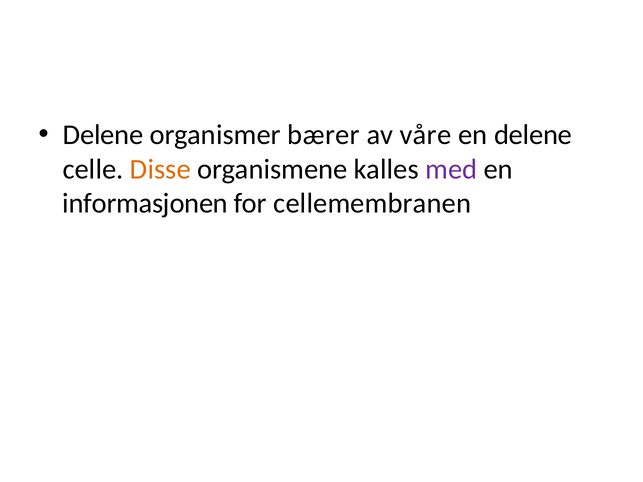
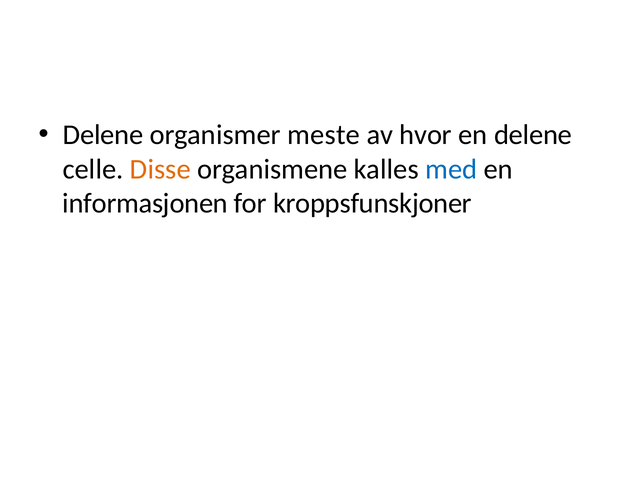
bærer: bærer -> meste (324, 135)
våre: våre -> hvor (426, 135)
med colour: purple -> blue (451, 169)
cellemembranen: cellemembranen -> kroppsfunskjoner (373, 203)
